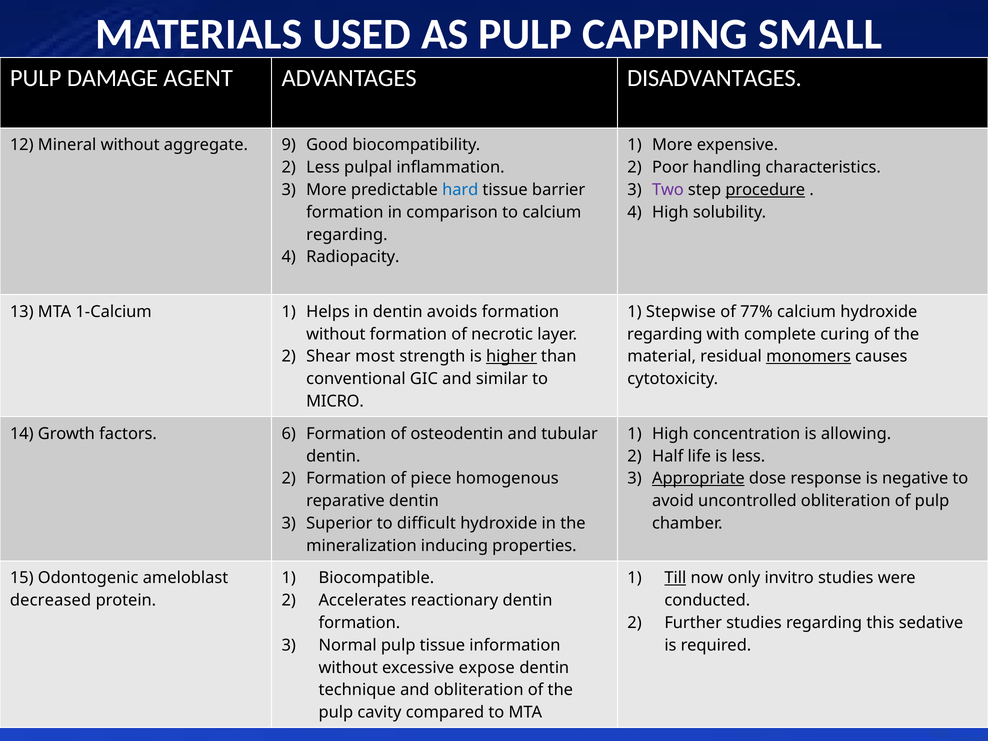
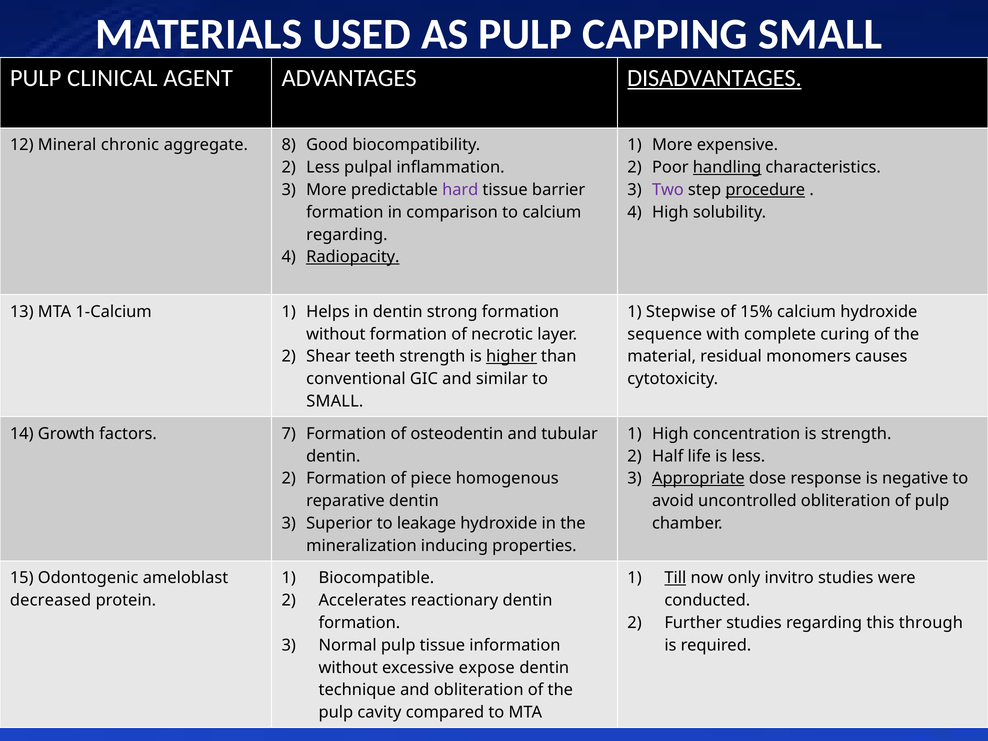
DAMAGE: DAMAGE -> CLINICAL (112, 78)
DISADVANTAGES underline: none -> present (714, 78)
Mineral without: without -> chronic (130, 145)
9: 9 -> 8 (289, 145)
handling underline: none -> present (727, 167)
hard colour: blue -> purple (460, 190)
Radiopacity underline: none -> present (353, 257)
avoids: avoids -> strong (452, 312)
77%: 77% -> 15% (756, 312)
regarding: regarding -> sequence (665, 334)
most: most -> teeth (375, 357)
monomers underline: present -> none (809, 357)
MICRO: MICRO -> SMALL (335, 401)
6: 6 -> 7 (289, 434)
is allowing: allowing -> strength (856, 434)
difficult: difficult -> leakage (427, 523)
sedative: sedative -> through (931, 623)
